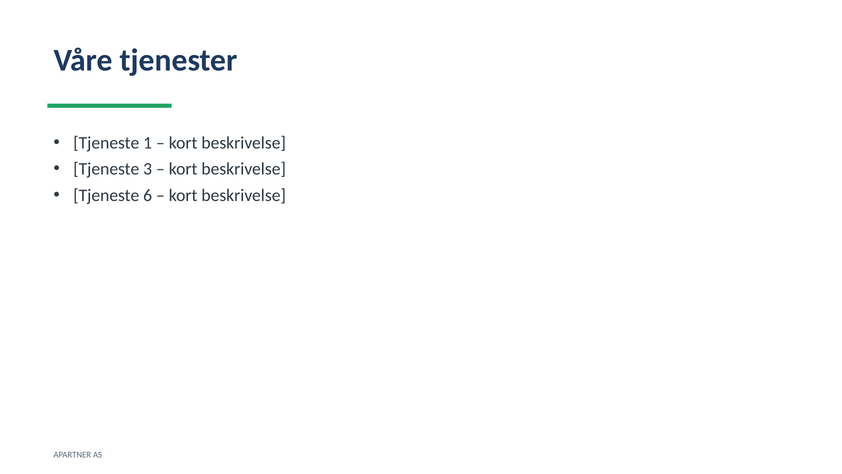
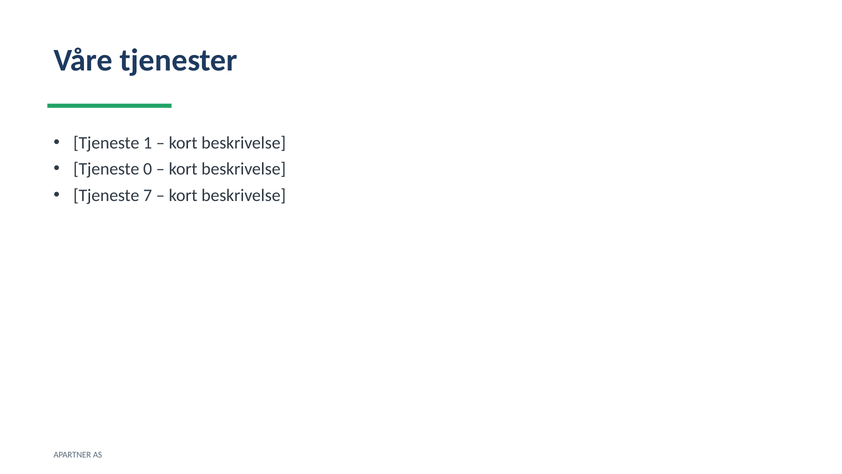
3: 3 -> 0 (148, 169)
6: 6 -> 7 (148, 195)
